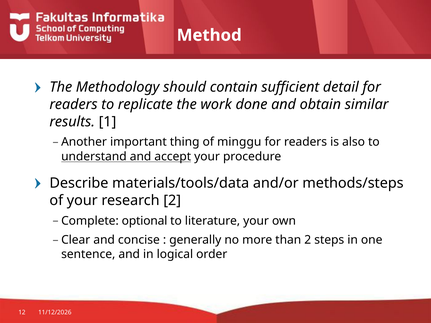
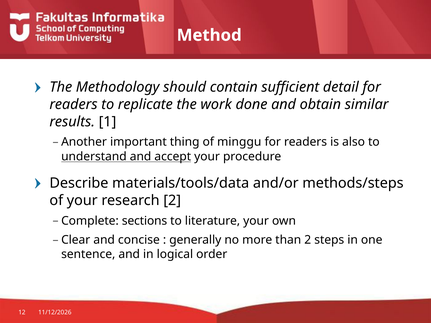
optional: optional -> sections (145, 221)
